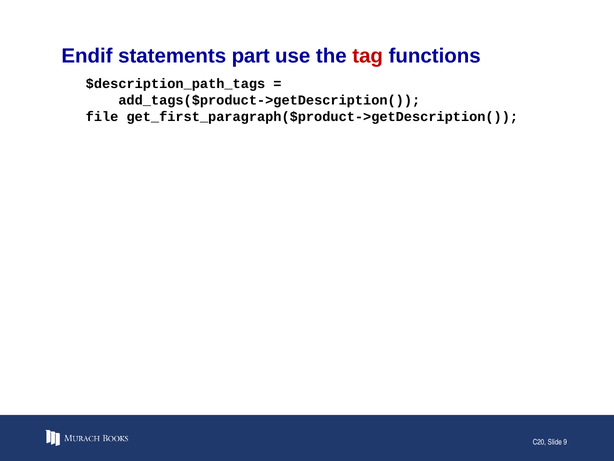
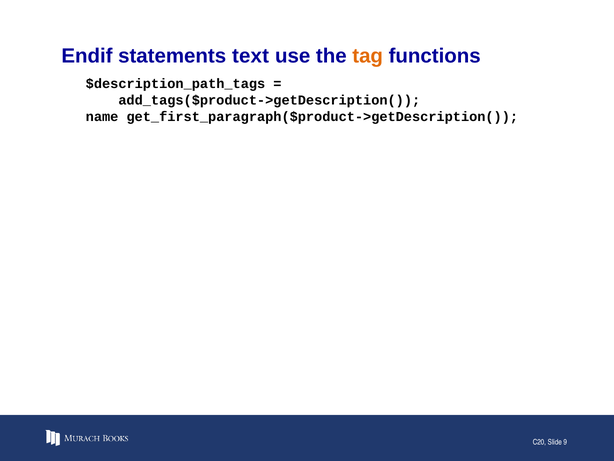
part: part -> text (251, 56)
tag colour: red -> orange (368, 56)
file: file -> name (102, 117)
